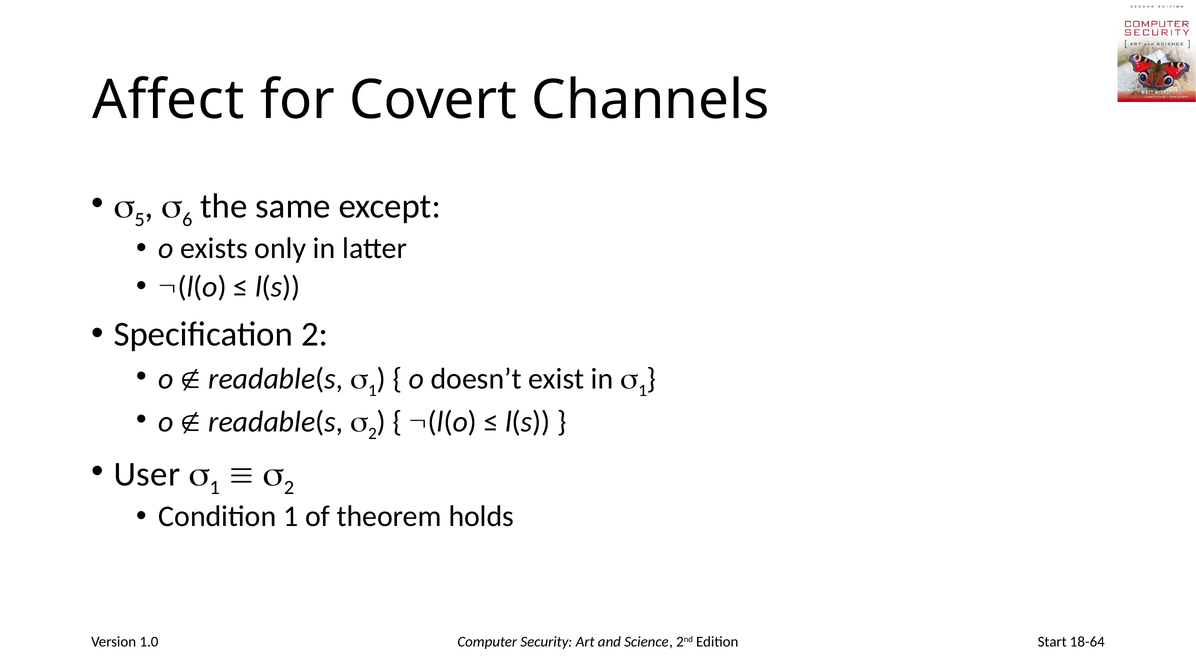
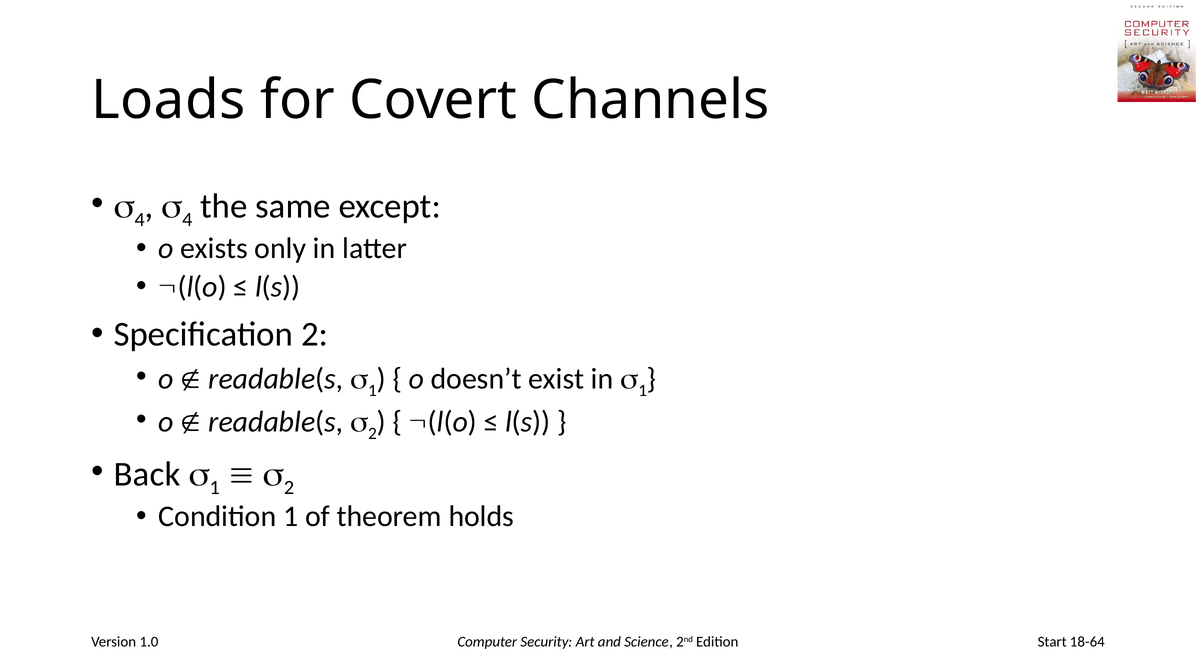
Affect: Affect -> Loads (168, 100)
5: 5 -> 4 (140, 220)
6: 6 -> 4 (187, 220)
User: User -> Back (147, 475)
